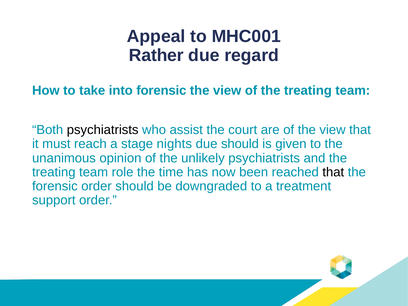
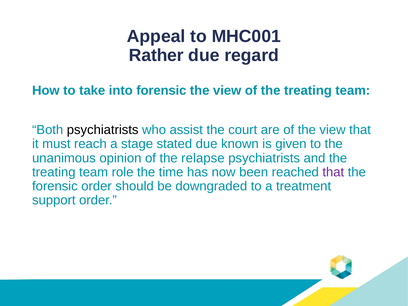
nights: nights -> stated (174, 144)
due should: should -> known (240, 144)
unlikely: unlikely -> relapse (203, 158)
that colour: black -> purple (333, 172)
